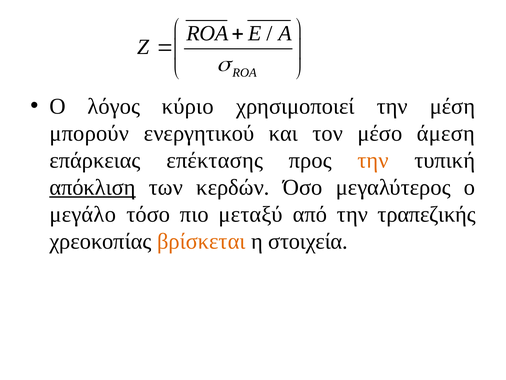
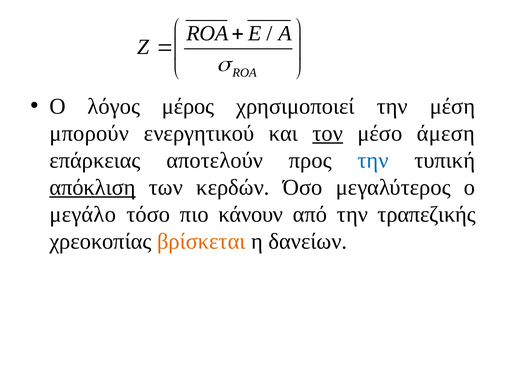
κύριο: κύριο -> μέρος (188, 106)
τον underline: none -> present (328, 133)
επέκτασης: επέκτασης -> αποτελούν (215, 160)
την colour: orange -> blue (373, 160)
μεταξύ: μεταξύ -> κάνουν (251, 214)
στοιχεία: στοιχεία -> δανείων (308, 241)
